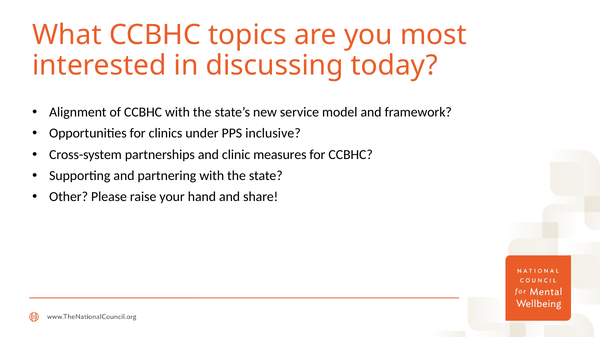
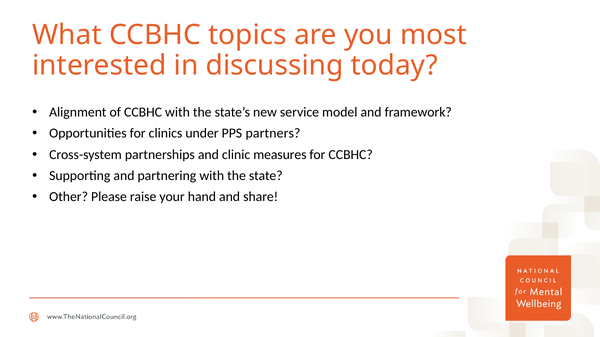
inclusive: inclusive -> partners (273, 134)
